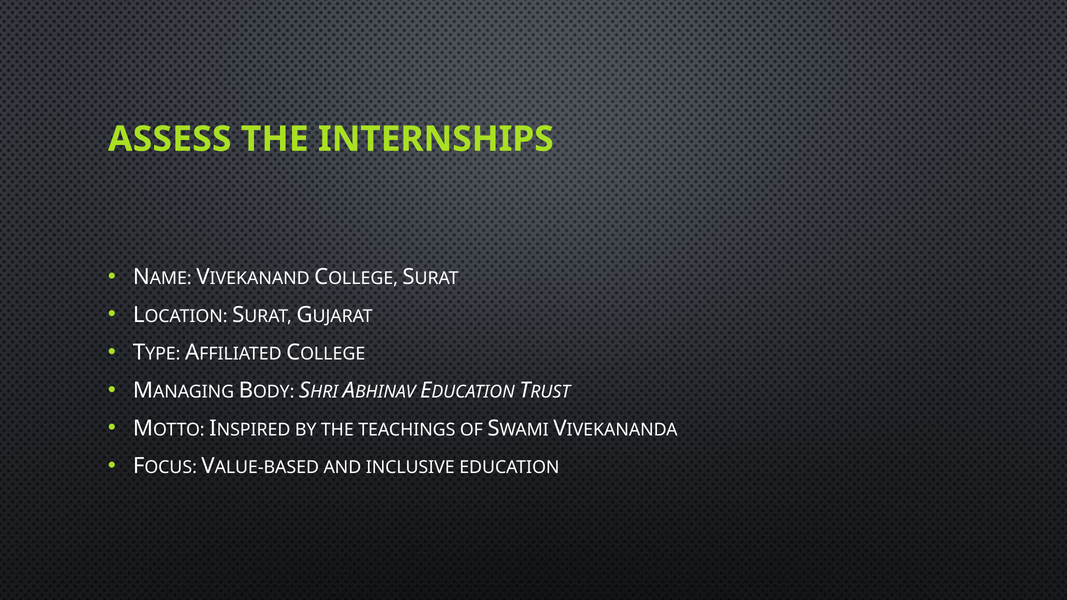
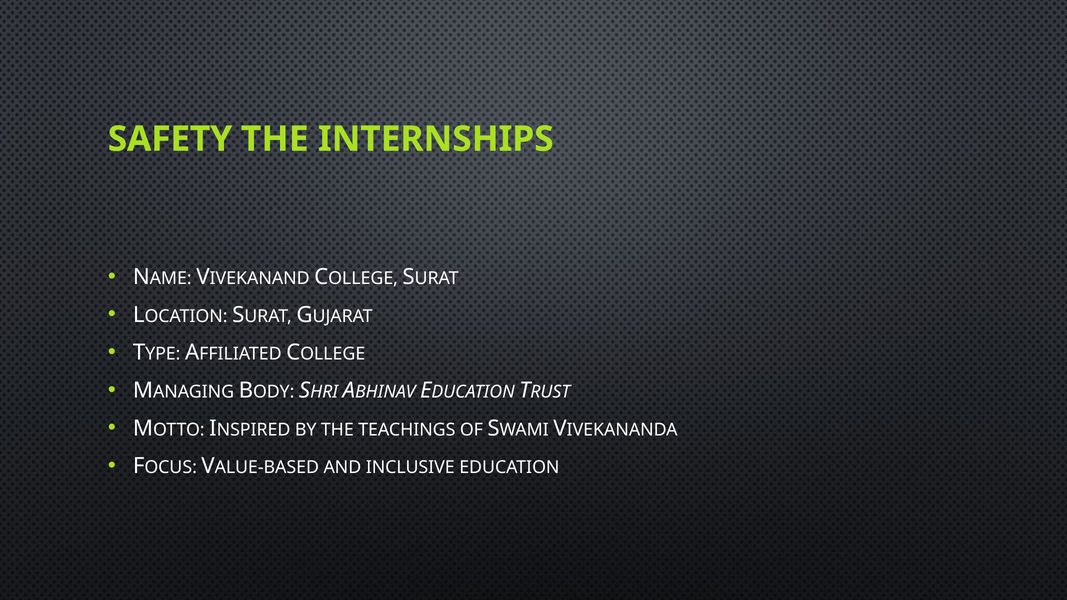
ASSESS: ASSESS -> SAFETY (170, 139)
